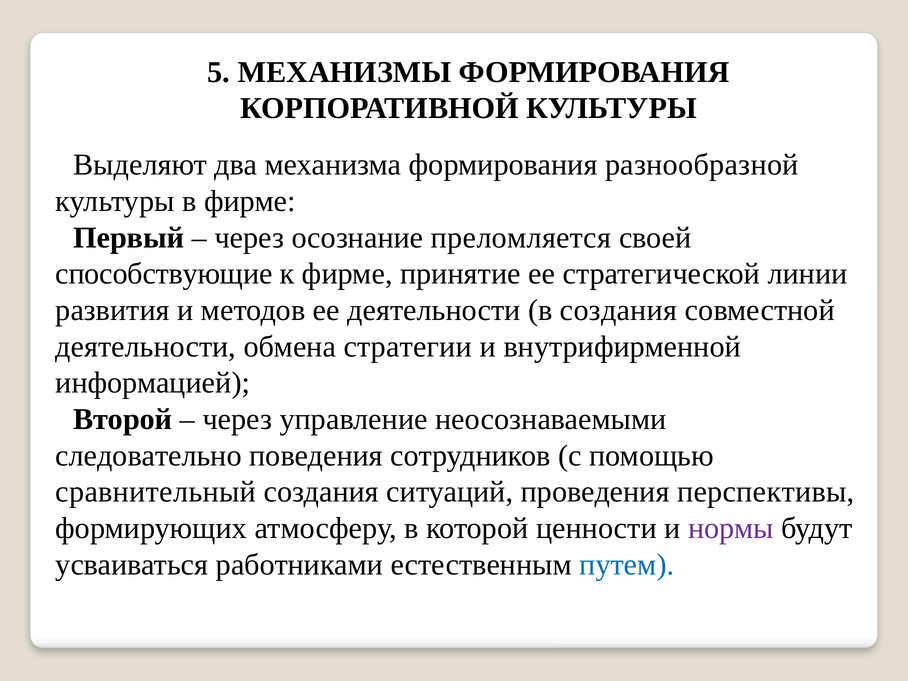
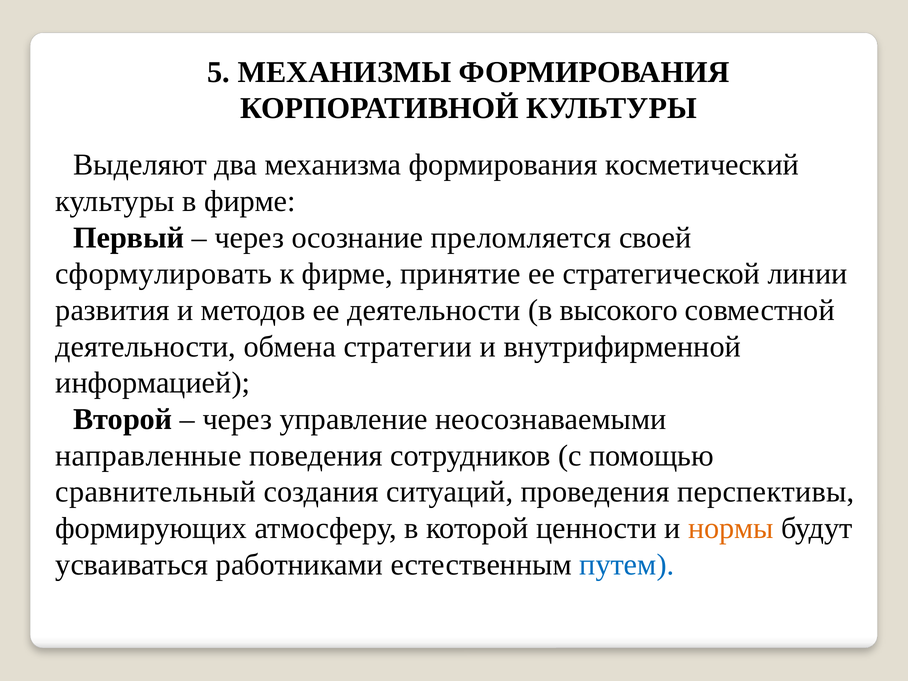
разнообразной: разнообразной -> косметический (702, 165)
способствующие: способствующие -> сформулировать (164, 274)
в создания: создания -> высокого (619, 310)
следовательно: следовательно -> направленные (148, 456)
нормы colour: purple -> orange (731, 528)
